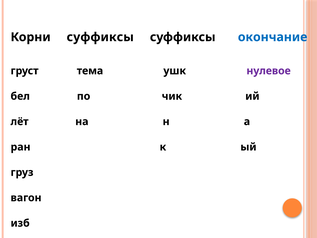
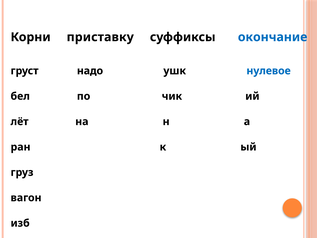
Корни суффиксы: суффиксы -> приставку (100, 37)
тема: тема -> надо (90, 71)
нулевое colour: purple -> blue (269, 71)
